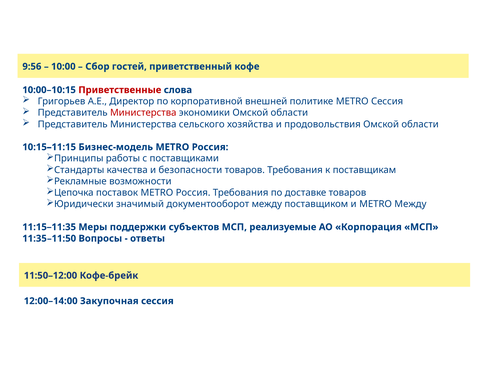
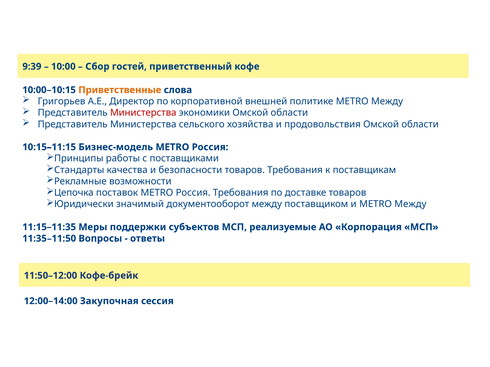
9:56: 9:56 -> 9:39 (32, 67)
Приветственные colour: red -> orange (120, 90)
политике METRO Сессия: Сессия -> Между (387, 102)
